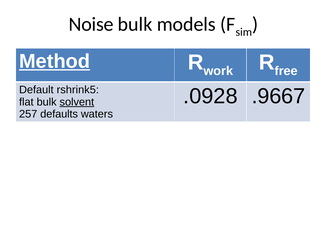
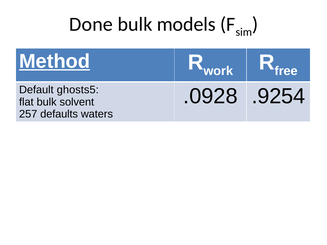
Noise: Noise -> Done (91, 24)
rshrink5: rshrink5 -> ghosts5 (78, 90)
.9667: .9667 -> .9254 (278, 96)
solvent underline: present -> none (77, 102)
